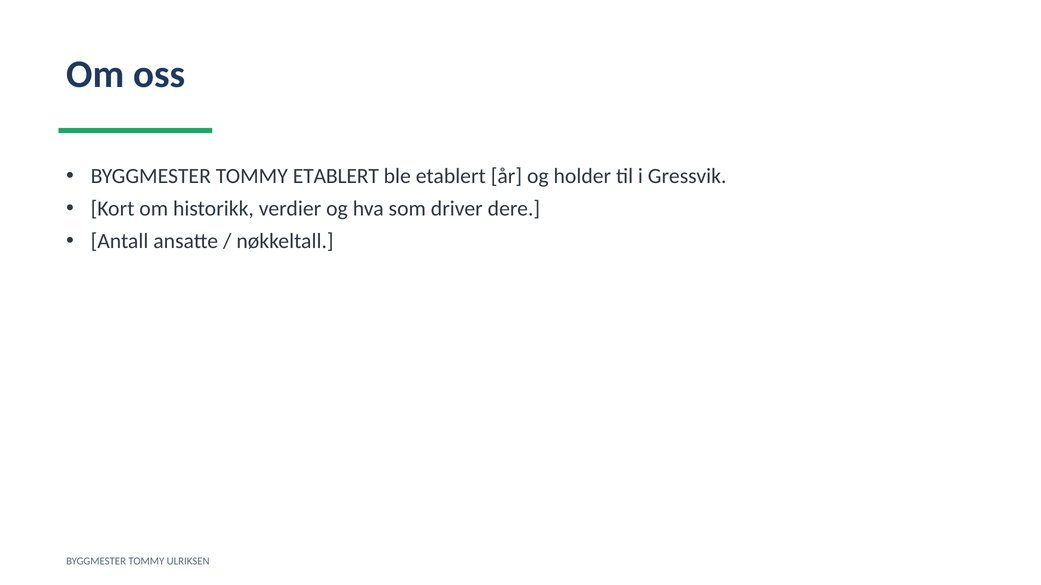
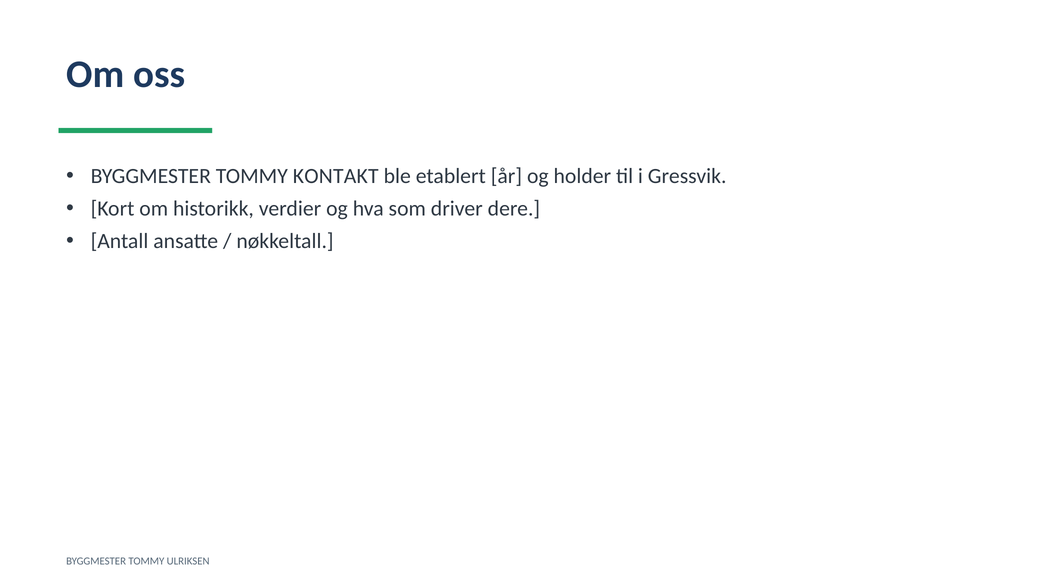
TOMMY ETABLERT: ETABLERT -> KONTAKT (336, 176)
